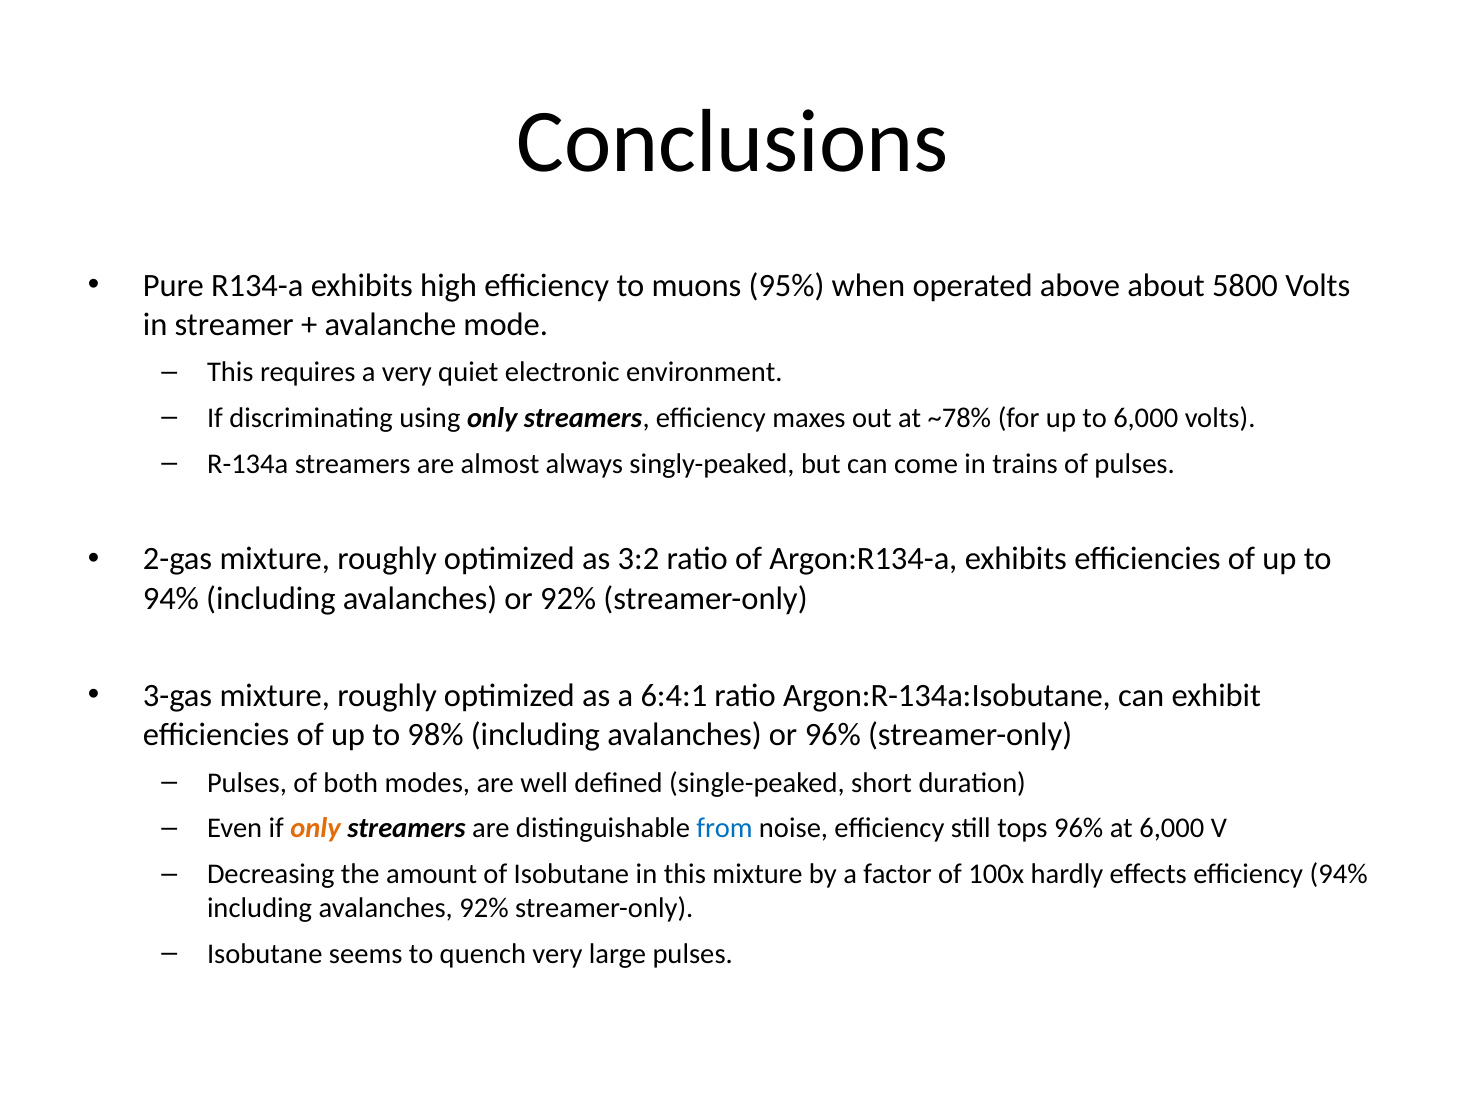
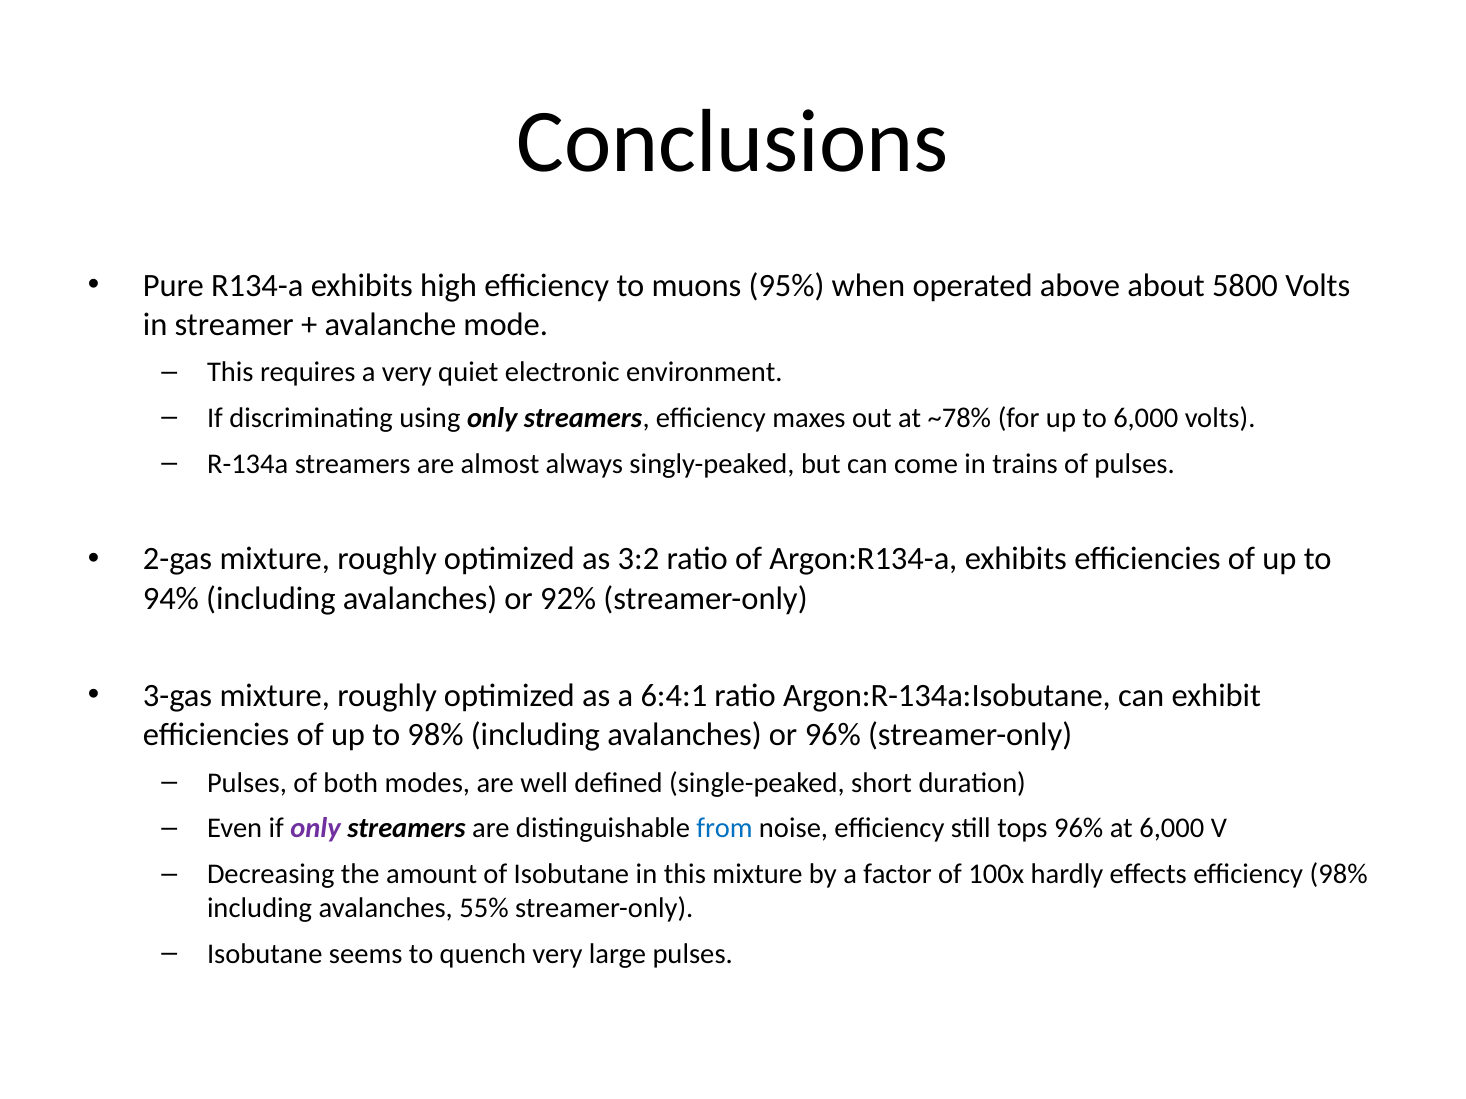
only colour: orange -> purple (316, 829)
efficiency 94%: 94% -> 98% (1339, 875)
avalanches 92%: 92% -> 55% (484, 909)
